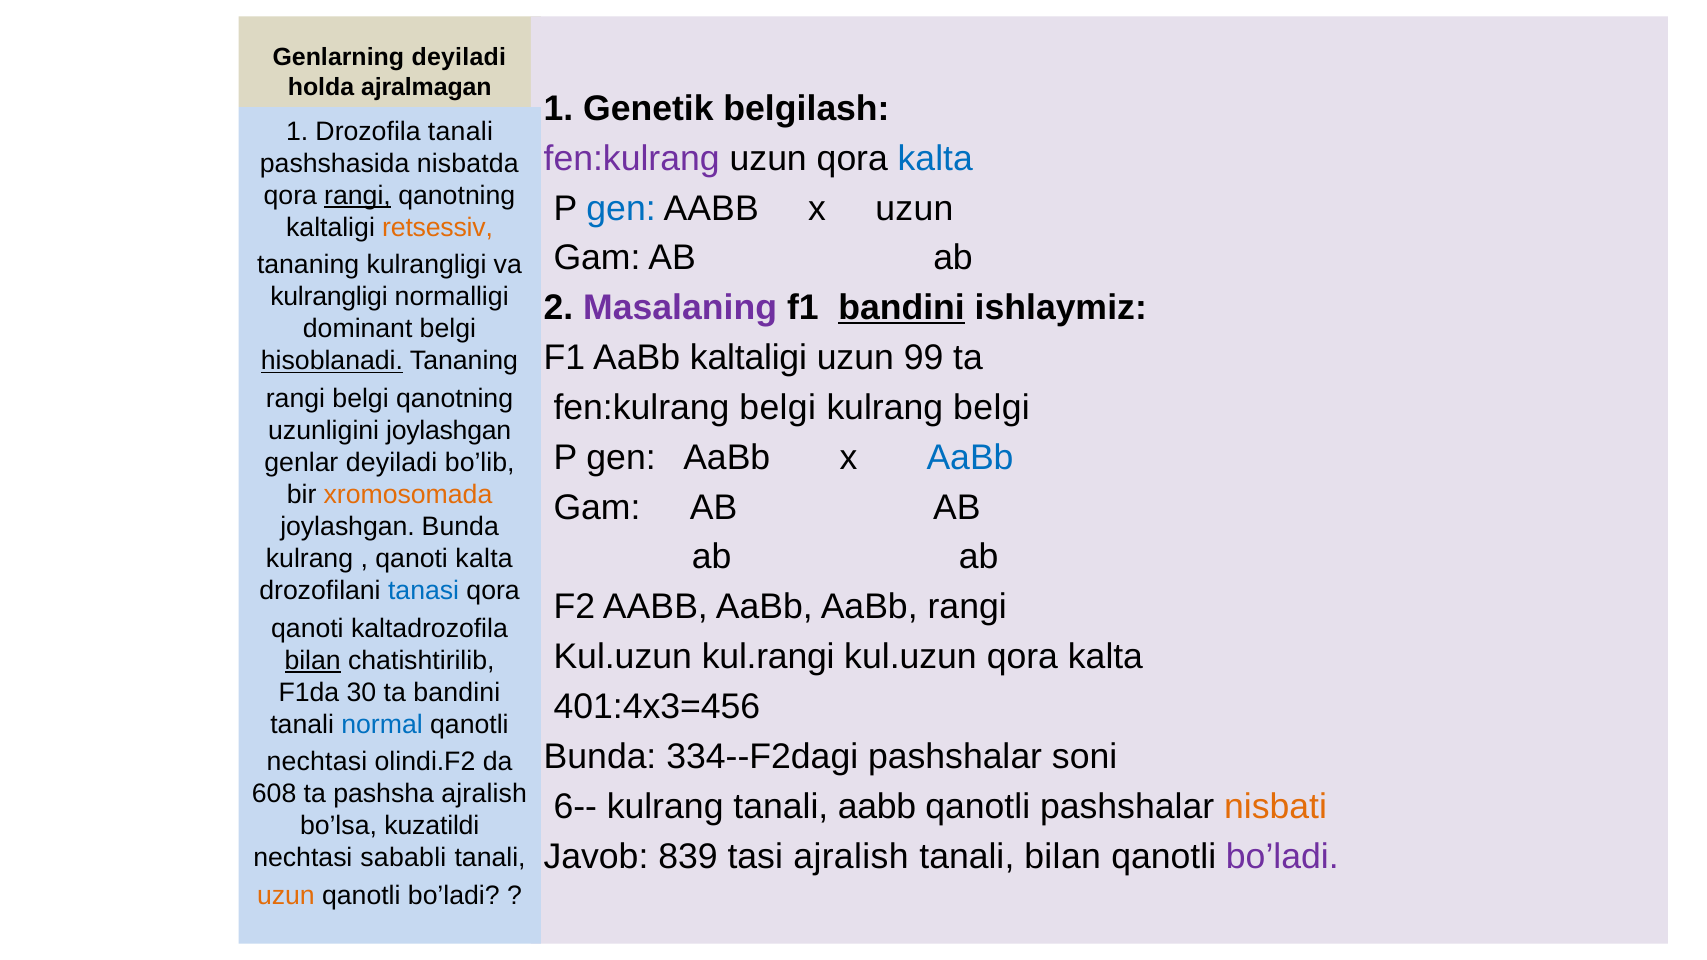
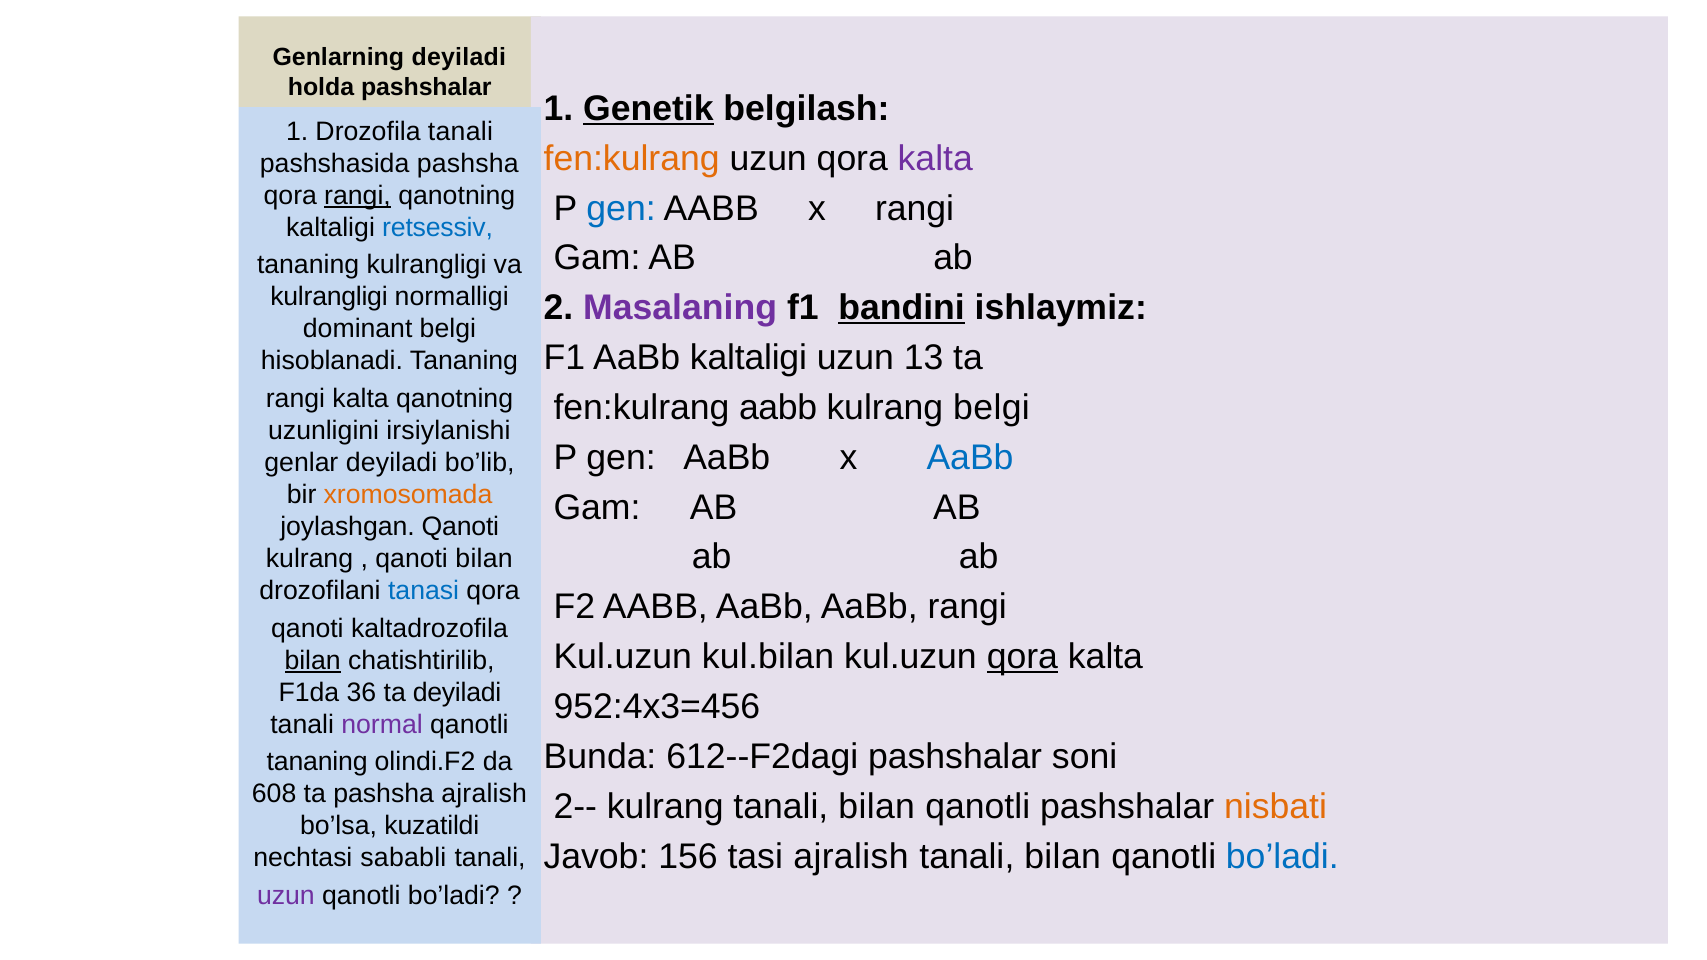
holda ajralmagan: ajralmagan -> pashshalar (426, 87)
Genetik underline: none -> present (648, 109)
fen:kulrang colour: purple -> orange (632, 159)
kalta colour: blue -> purple (935, 159)
pashshasida nisbatda: nisbatda -> pashsha (468, 163)
x uzun: uzun -> rangi (915, 208)
retsessiv colour: orange -> blue (438, 227)
99: 99 -> 13 (924, 358)
hisoblanadi underline: present -> none (332, 361)
rangi belgi: belgi -> kalta (361, 399)
fen:kulrang belgi: belgi -> aabb (778, 408)
uzunligini joylashgan: joylashgan -> irsiylanishi (449, 431)
joylashgan Bunda: Bunda -> Qanoti (460, 527)
qanoti kalta: kalta -> bilan (484, 559)
kul.rangi: kul.rangi -> kul.bilan (768, 657)
qora underline: none -> present (1022, 657)
30: 30 -> 36 (361, 693)
ta bandini: bandini -> deyiladi (457, 693)
401:4x3=456: 401:4x3=456 -> 952:4x3=456 (657, 707)
normal colour: blue -> purple (382, 725)
334--F2dagi: 334--F2dagi -> 612--F2dagi (762, 757)
nechtasi: nechtasi -> tananing (317, 762)
6--: 6-- -> 2-- (575, 807)
kulrang tanali aabb: aabb -> bilan (877, 807)
839: 839 -> 156 (688, 856)
bo’ladi colour: purple -> blue (1282, 856)
uzun colour: orange -> purple (286, 896)
